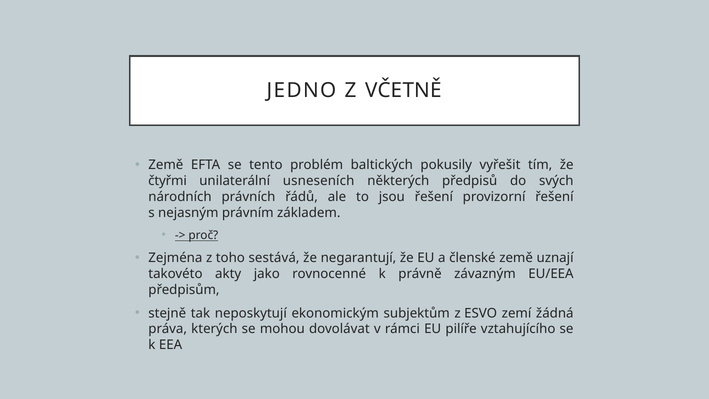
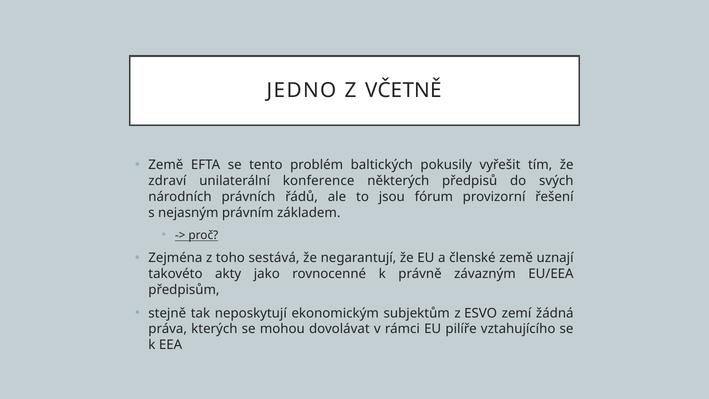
čtyřmi: čtyřmi -> zdraví (167, 181)
usneseních: usneseních -> konference (319, 181)
jsou řešení: řešení -> fórum (434, 197)
